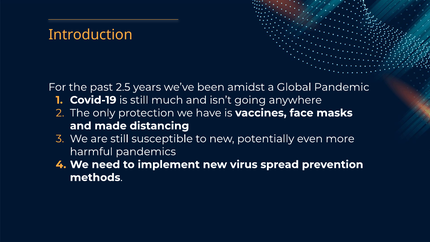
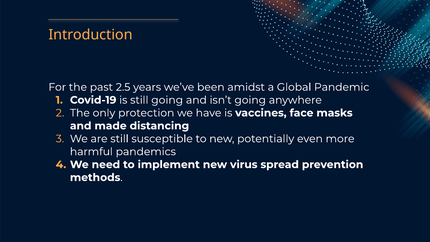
still much: much -> going (167, 100)
